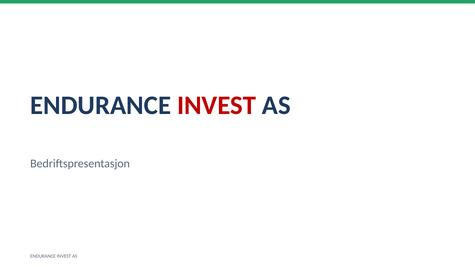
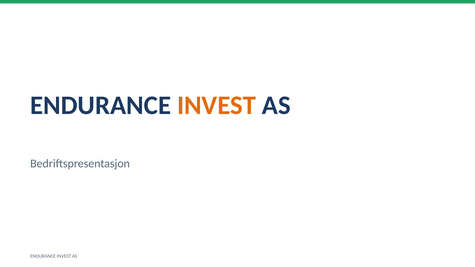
INVEST colour: red -> orange (217, 105)
